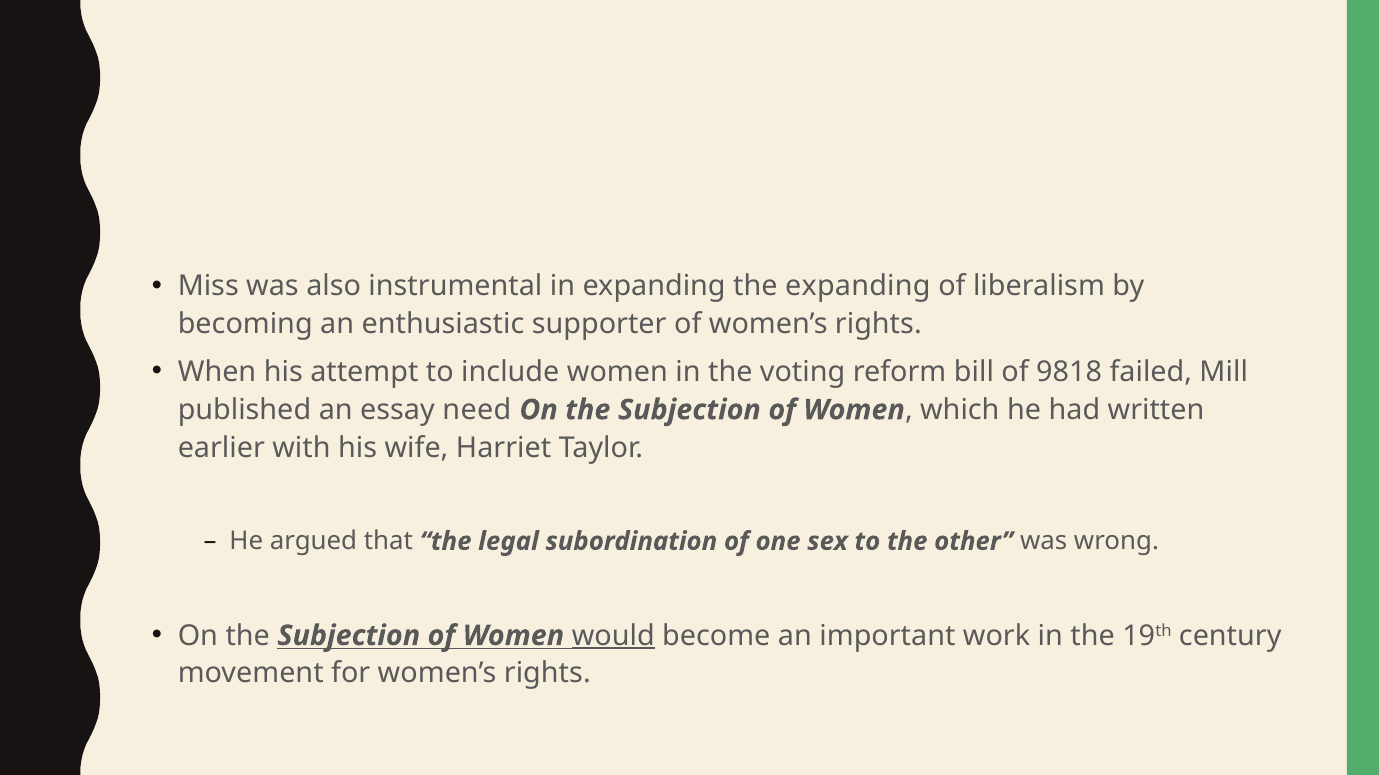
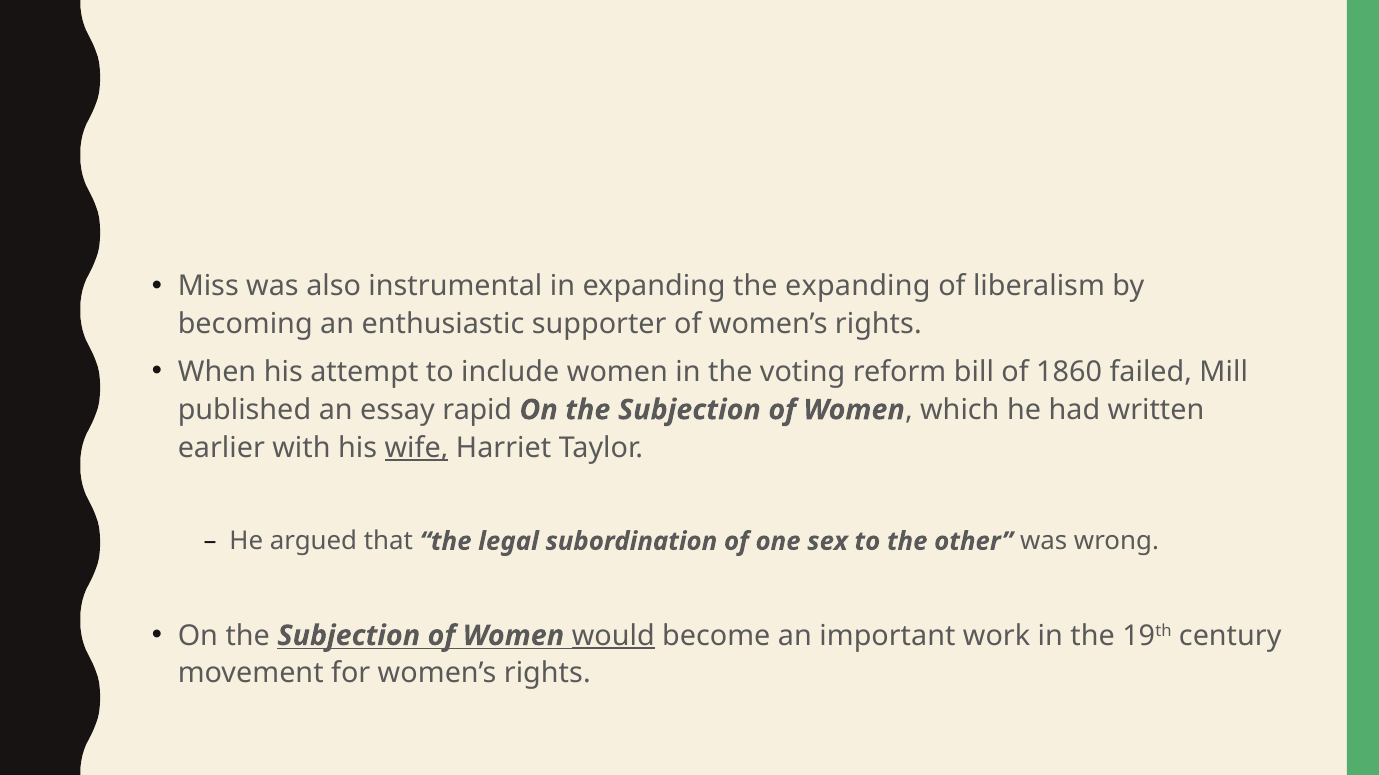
9818: 9818 -> 1860 (1069, 372)
need: need -> rapid (477, 410)
wife underline: none -> present (417, 448)
